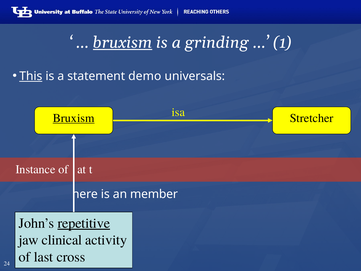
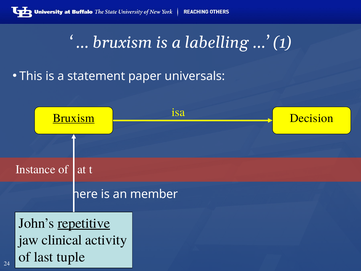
bruxism underline: present -> none (123, 43)
grinding: grinding -> labelling (217, 43)
This underline: present -> none (31, 76)
demo: demo -> paper (145, 76)
Stretcher: Stretcher -> Decision (312, 118)
cross: cross -> tuple (71, 257)
